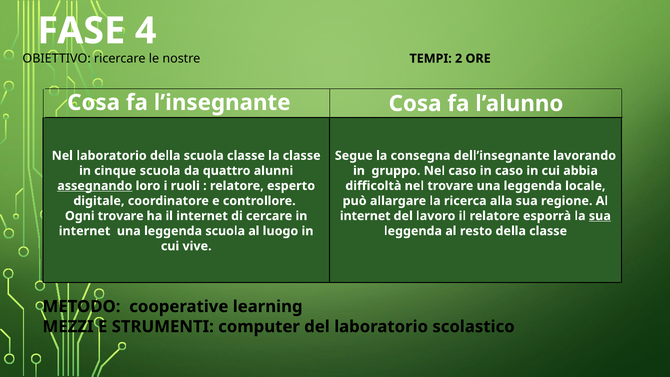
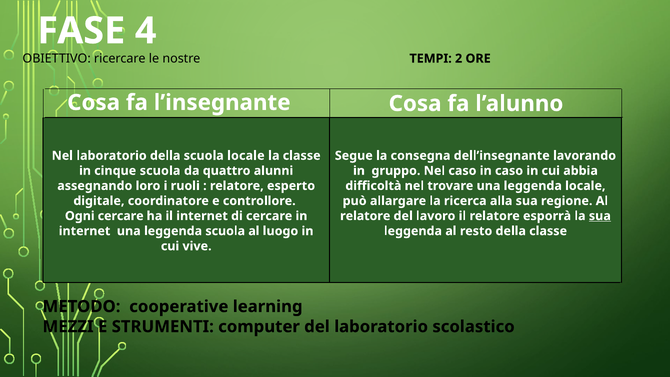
scuola classe: classe -> locale (246, 156)
assegnando underline: present -> none (95, 186)
Ogni trovare: trovare -> cercare (121, 216)
internet: internet -> relatore (365, 216)
